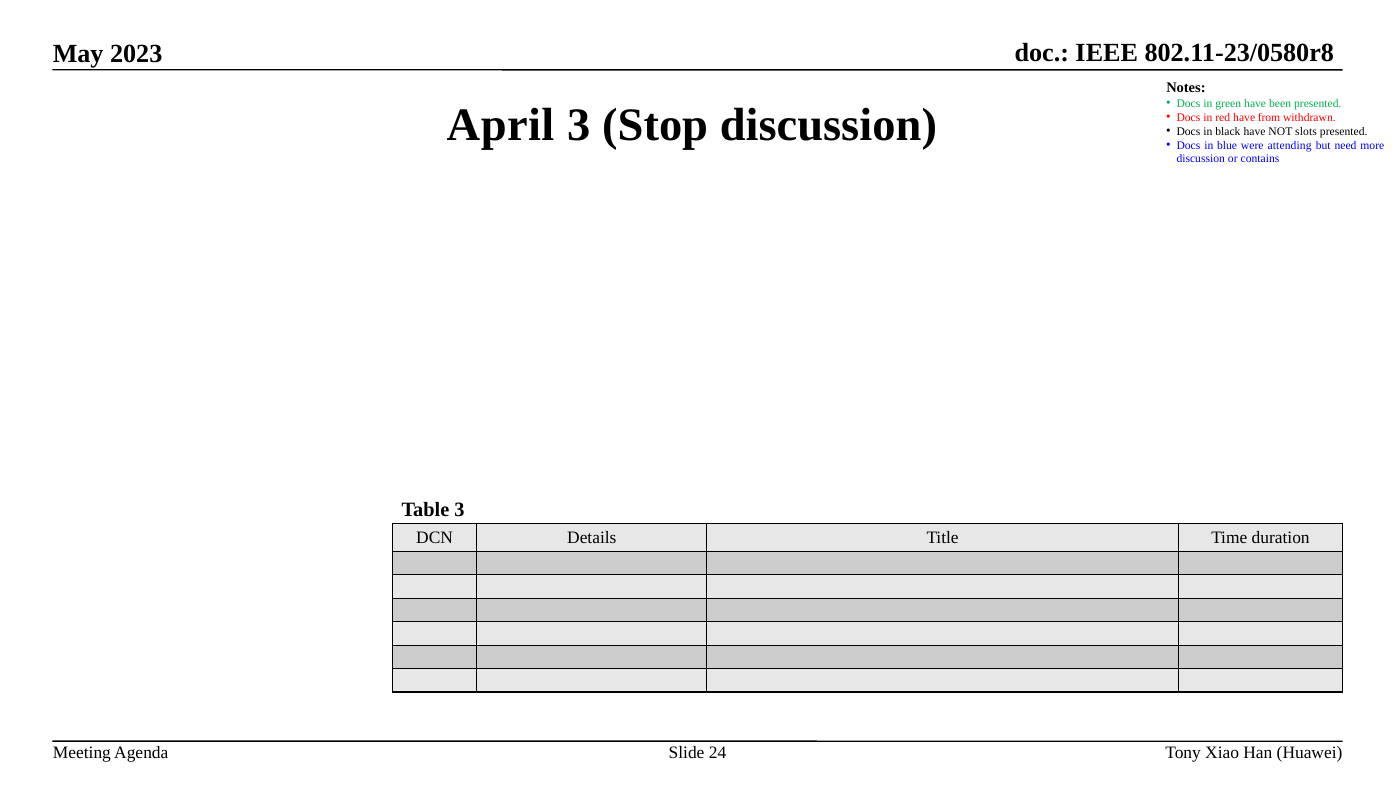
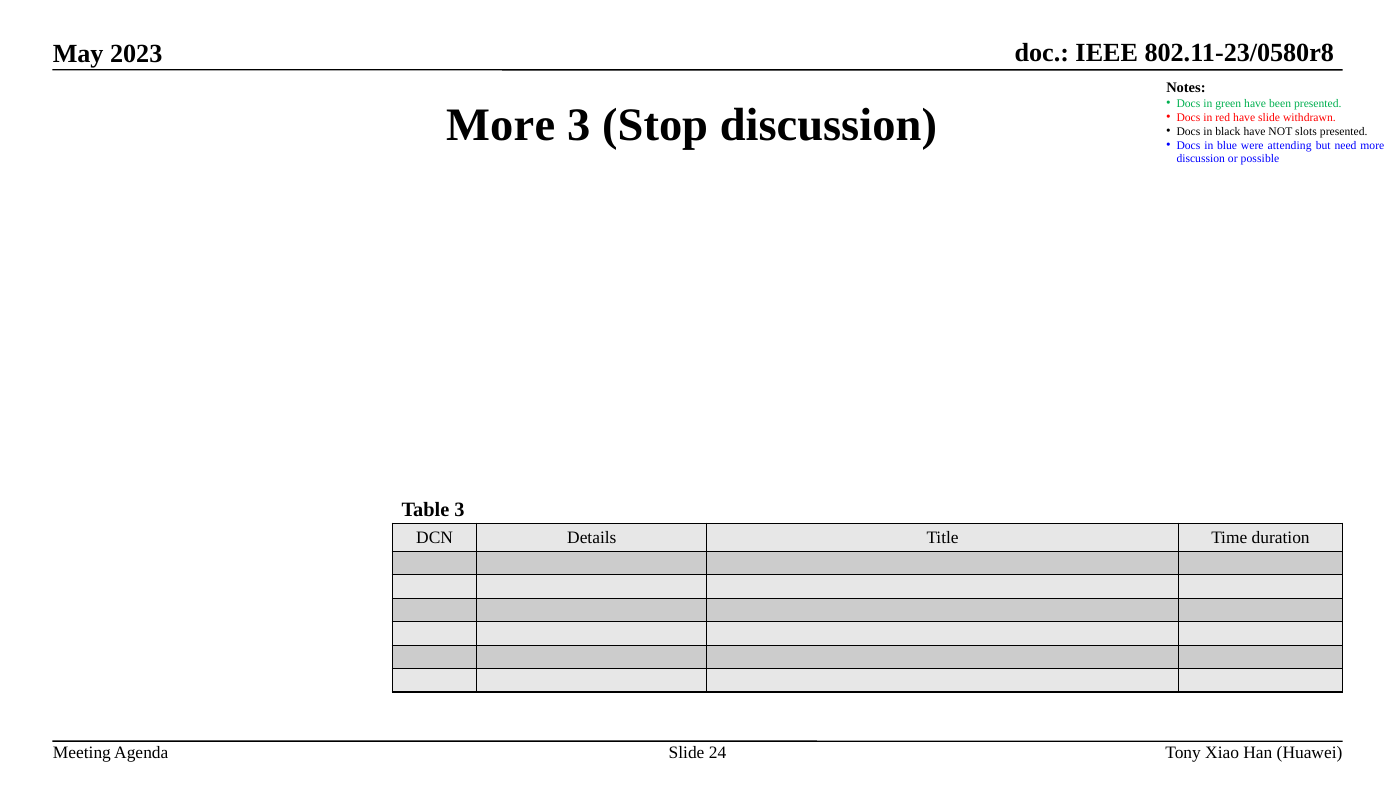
April: April -> More (501, 125)
have from: from -> slide (1269, 117)
contains: contains -> possible (1260, 159)
